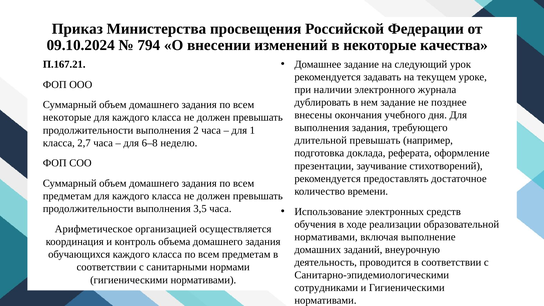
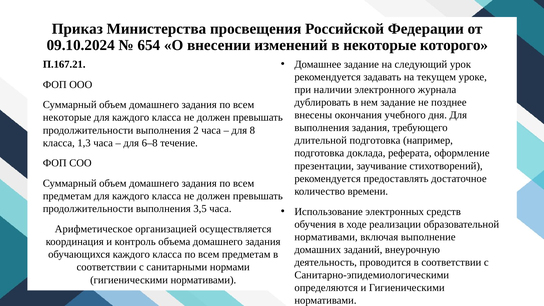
794: 794 -> 654 (149, 45)
качества: качества -> которого (454, 45)
1: 1 -> 8 (252, 130)
длительной превышать: превышать -> подготовка (375, 140)
2,7: 2,7 -> 1,3 (84, 143)
неделю: неделю -> течение (179, 143)
сотрудниками: сотрудниками -> определяются (326, 288)
